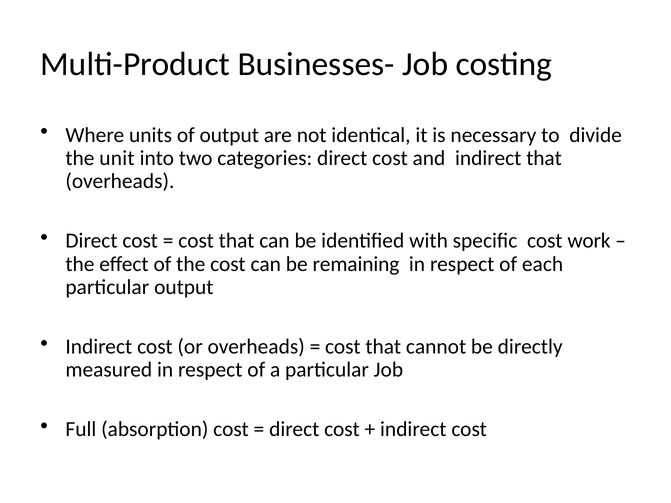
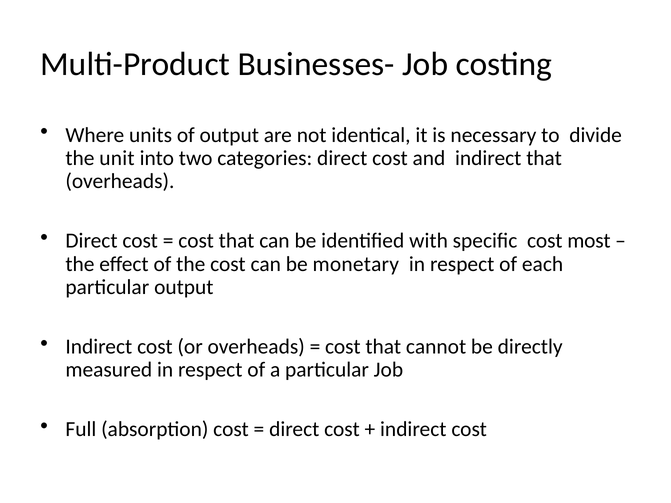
work: work -> most (589, 241)
remaining: remaining -> monetary (356, 264)
